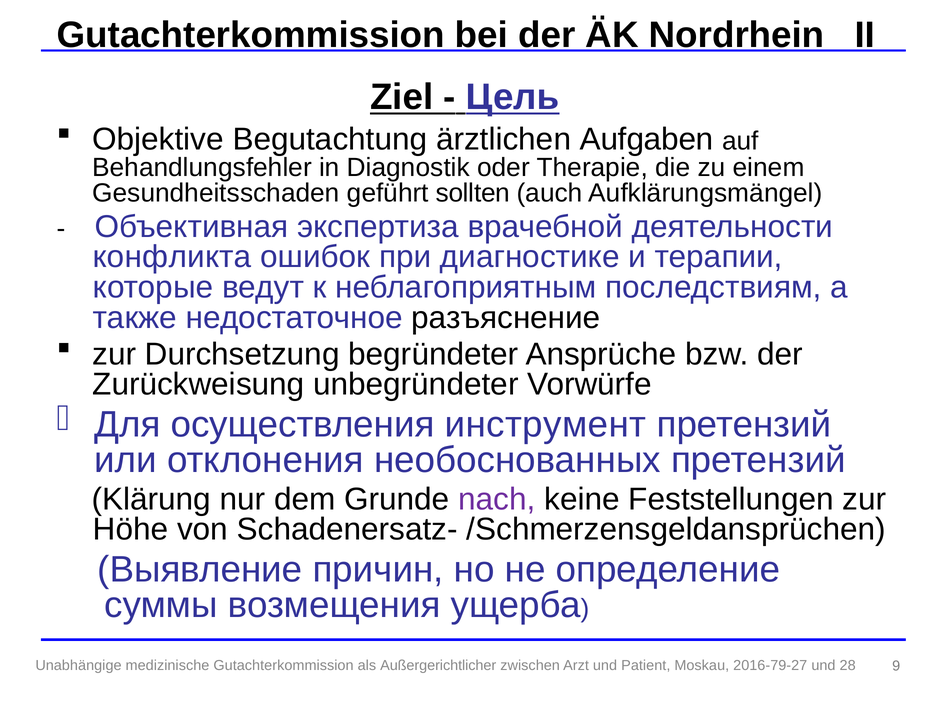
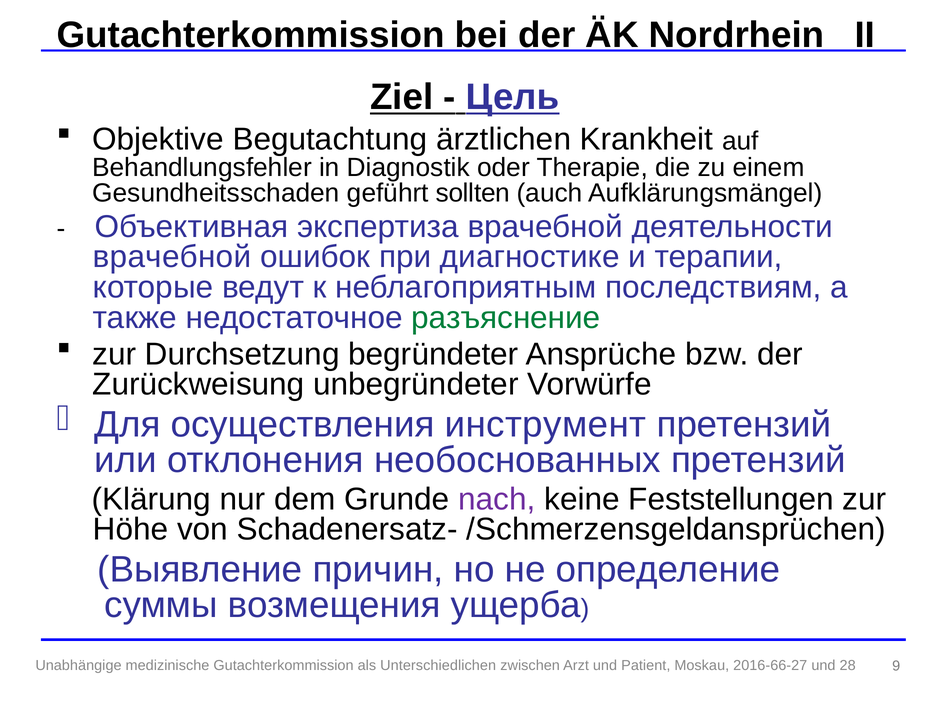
Aufgaben: Aufgaben -> Krankheit (647, 140)
конфликта: конфликта -> врачебной (172, 257)
разъяснение colour: black -> green (506, 318)
Außergerichtlicher: Außergerichtlicher -> Unterschiedlichen (438, 666)
2016-79-27: 2016-79-27 -> 2016-66-27 (770, 666)
